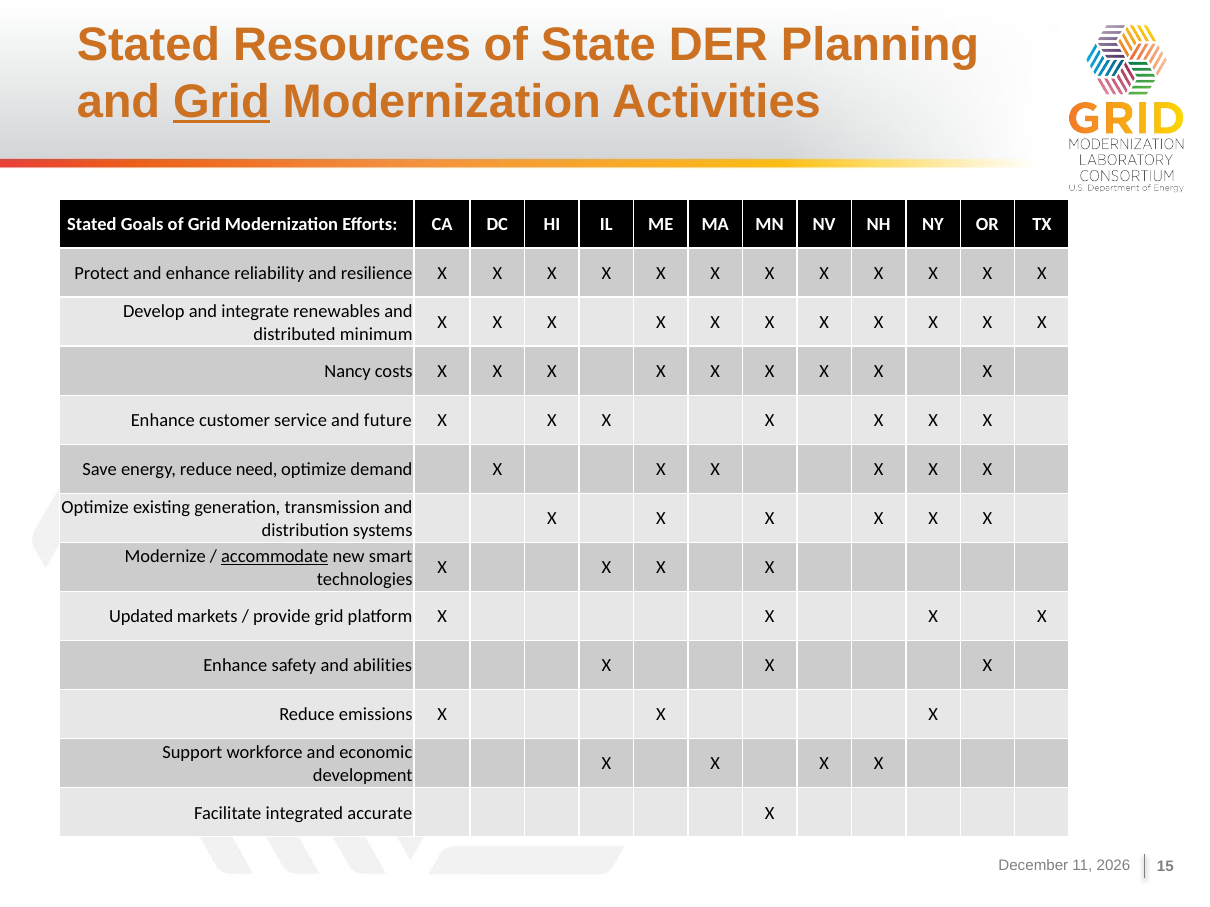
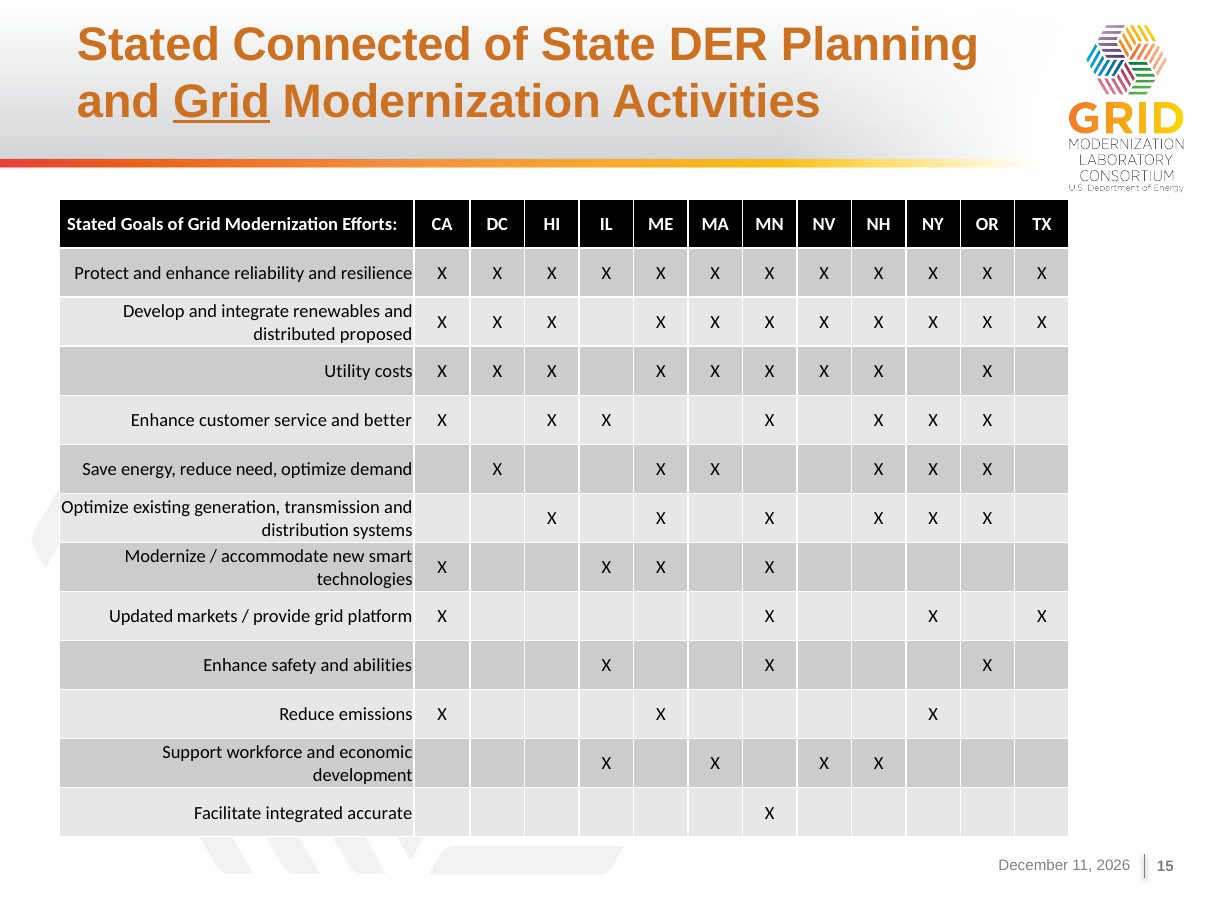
Resources: Resources -> Connected (352, 45)
minimum: minimum -> proposed (376, 334)
Nancy: Nancy -> Utility (347, 372)
future: future -> better (388, 421)
accommodate underline: present -> none (275, 557)
